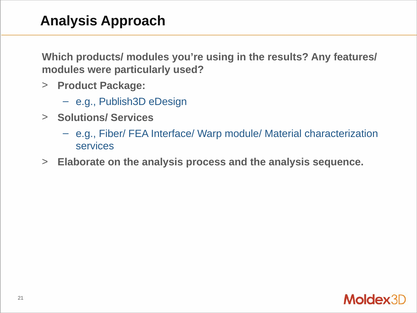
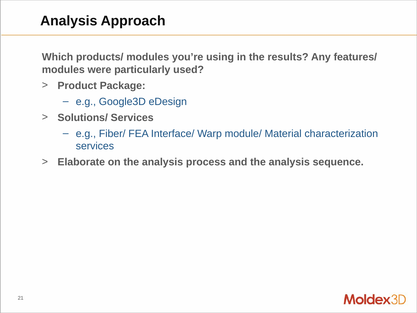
Publish3D: Publish3D -> Google3D (122, 102)
